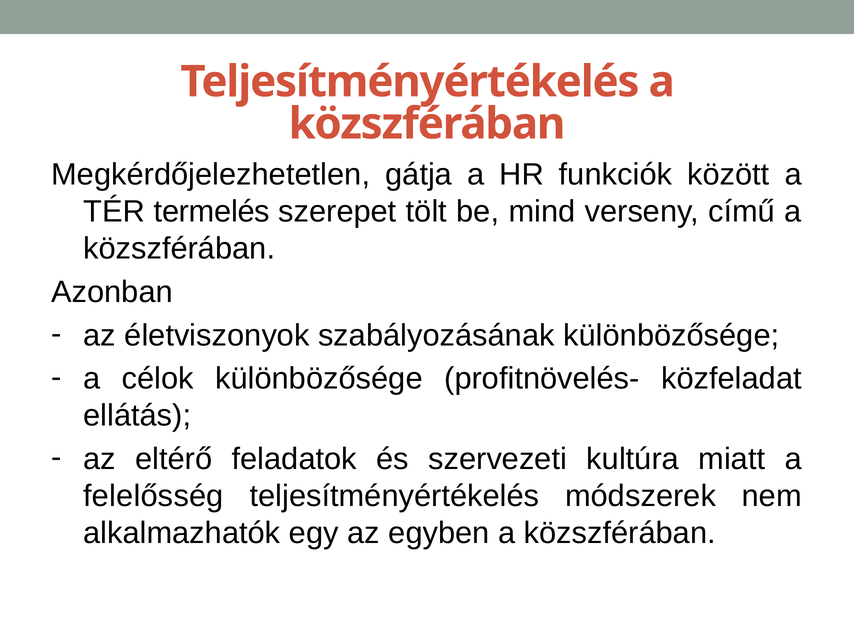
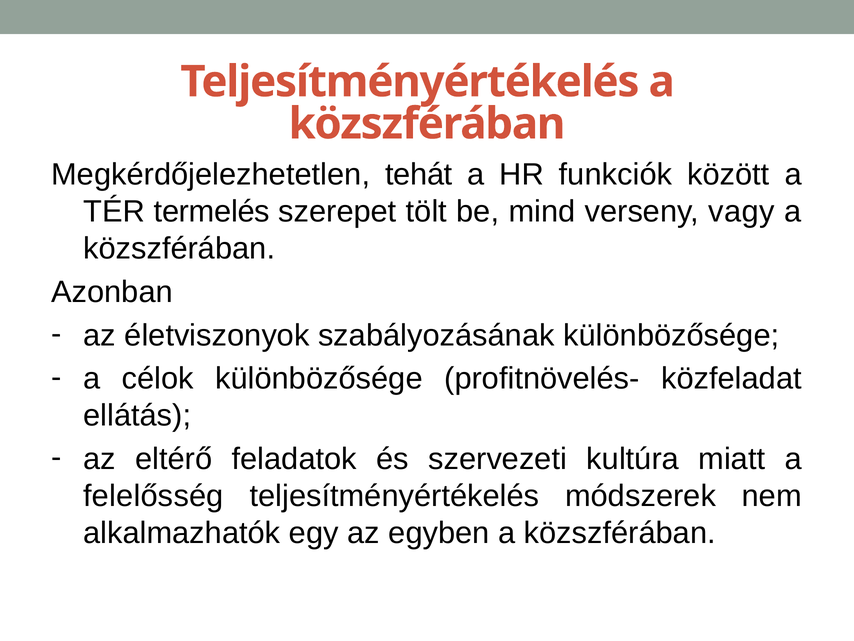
gátja: gátja -> tehát (419, 174)
című: című -> vagy (742, 212)
